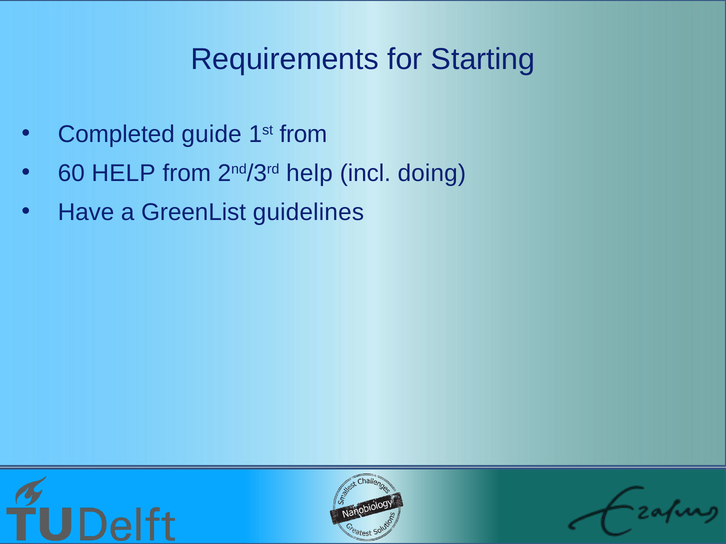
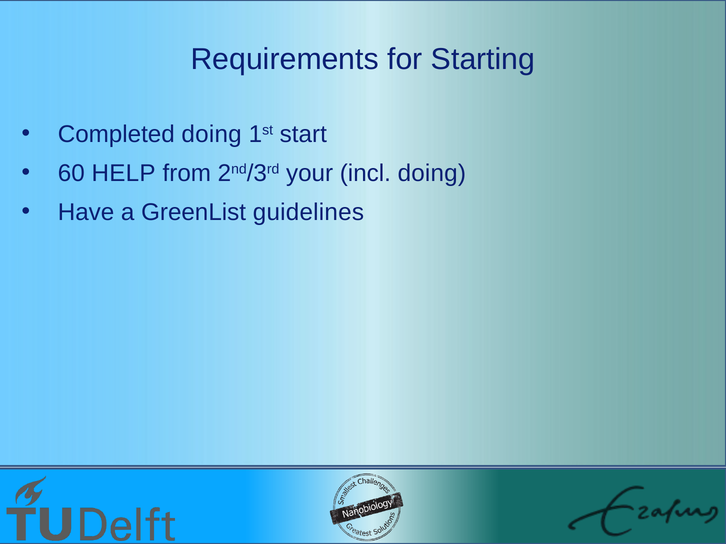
Completed guide: guide -> doing (212, 134)
1st from: from -> start (303, 134)
2nd/3rd help: help -> your (310, 173)
